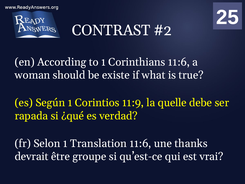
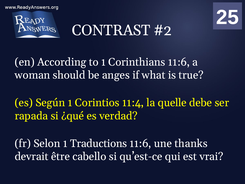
existe: existe -> anges (116, 75)
11:9: 11:9 -> 11:4 (133, 103)
Translation: Translation -> Traductions (99, 143)
groupe: groupe -> cabello (89, 156)
